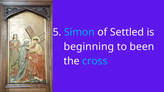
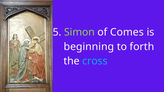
Simon colour: light blue -> light green (79, 32)
Settled: Settled -> Comes (127, 32)
been: been -> forth (142, 47)
